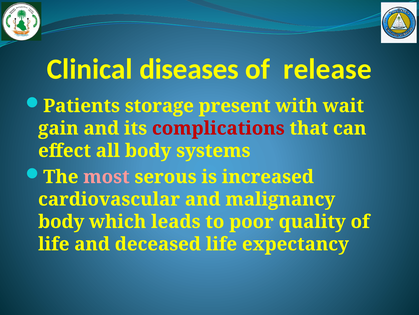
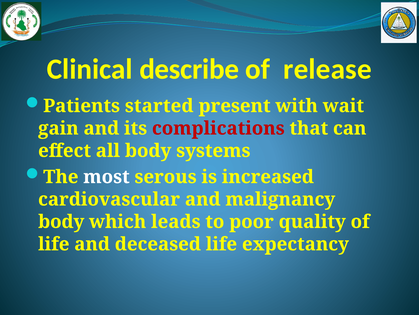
diseases: diseases -> describe (189, 69)
storage: storage -> started (159, 106)
most colour: pink -> white (106, 177)
